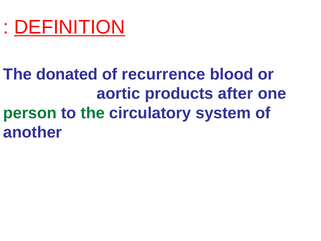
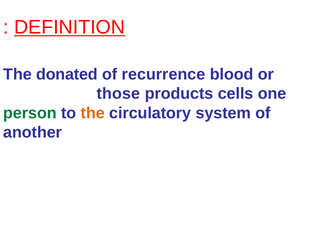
aortic: aortic -> those (118, 94)
after: after -> cells (236, 94)
the colour: green -> orange (93, 113)
